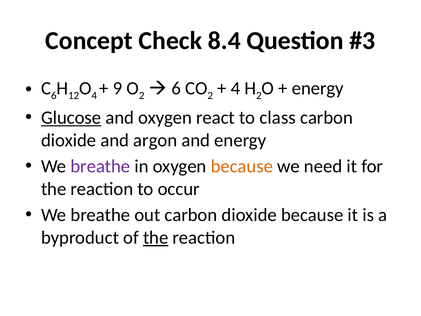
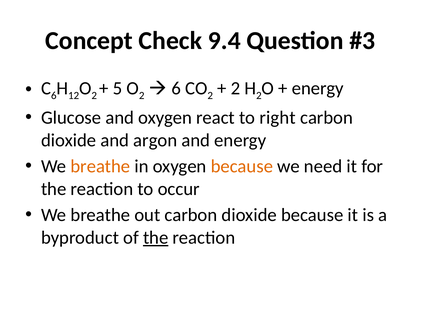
8.4: 8.4 -> 9.4 (224, 41)
4: 4 -> 2 (94, 96)
9: 9 -> 5 (118, 88)
4: 4 -> 2 (235, 88)
Glucose underline: present -> none (71, 118)
class: class -> right (278, 118)
breathe colour: purple -> orange (100, 166)
